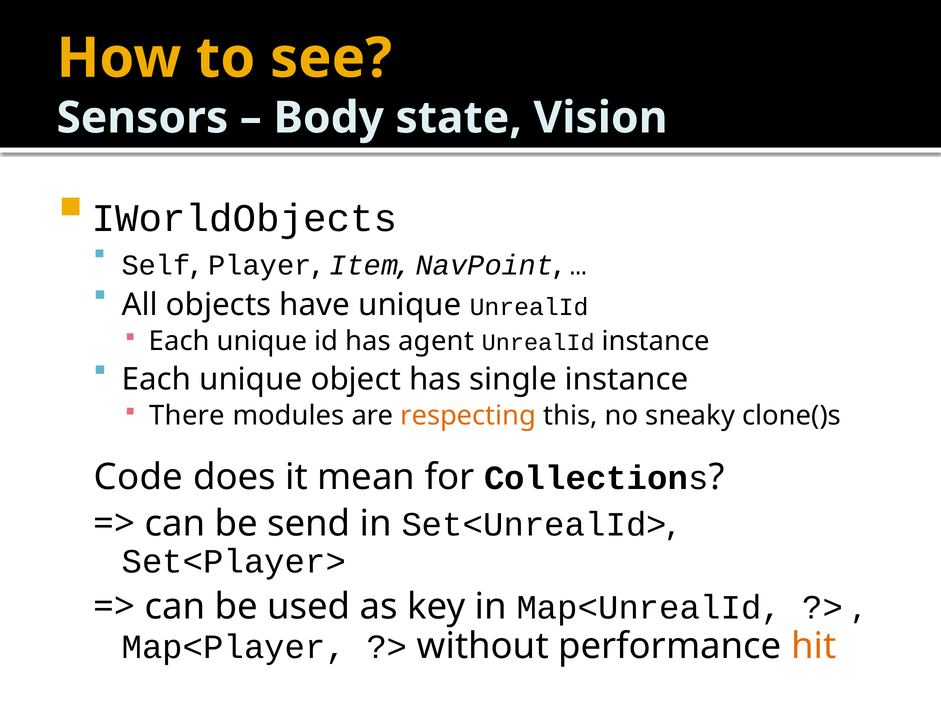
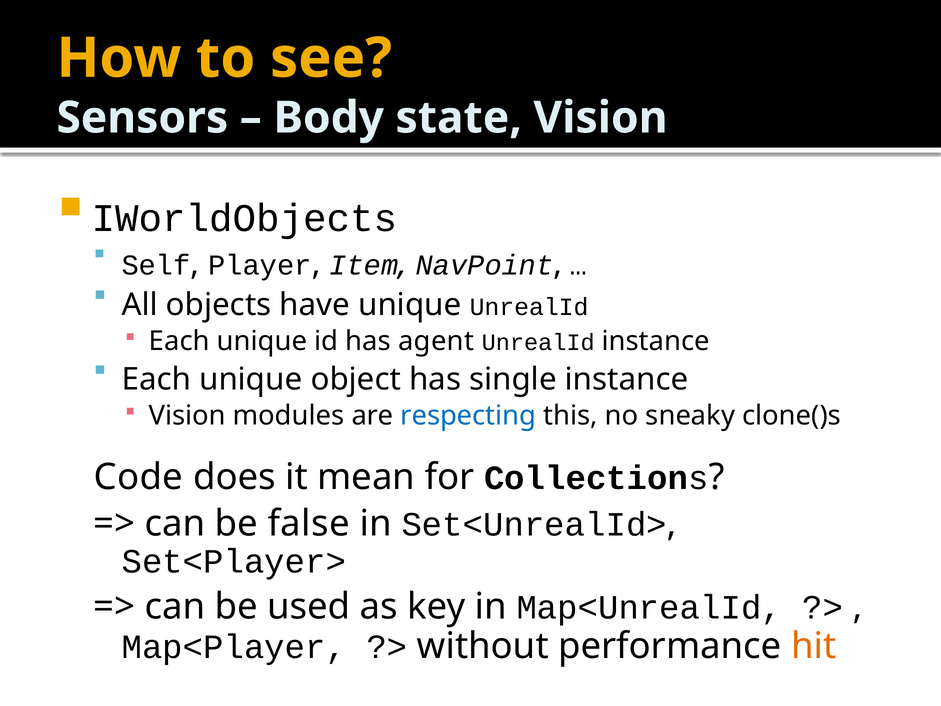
There: There -> Vision (187, 416)
respecting colour: orange -> blue (468, 416)
send: send -> false (309, 523)
